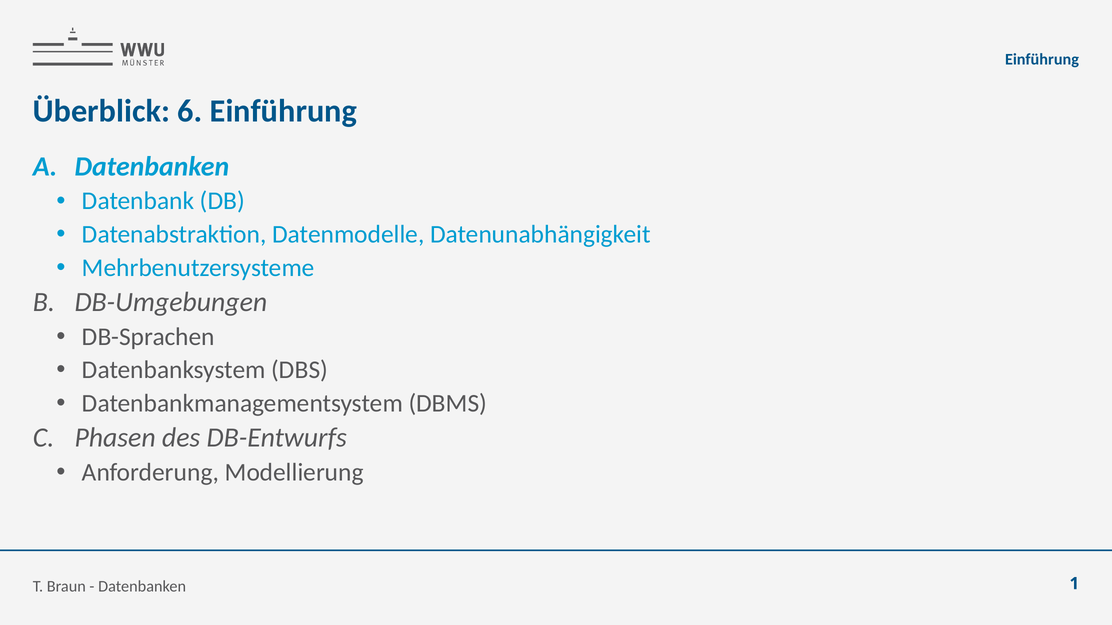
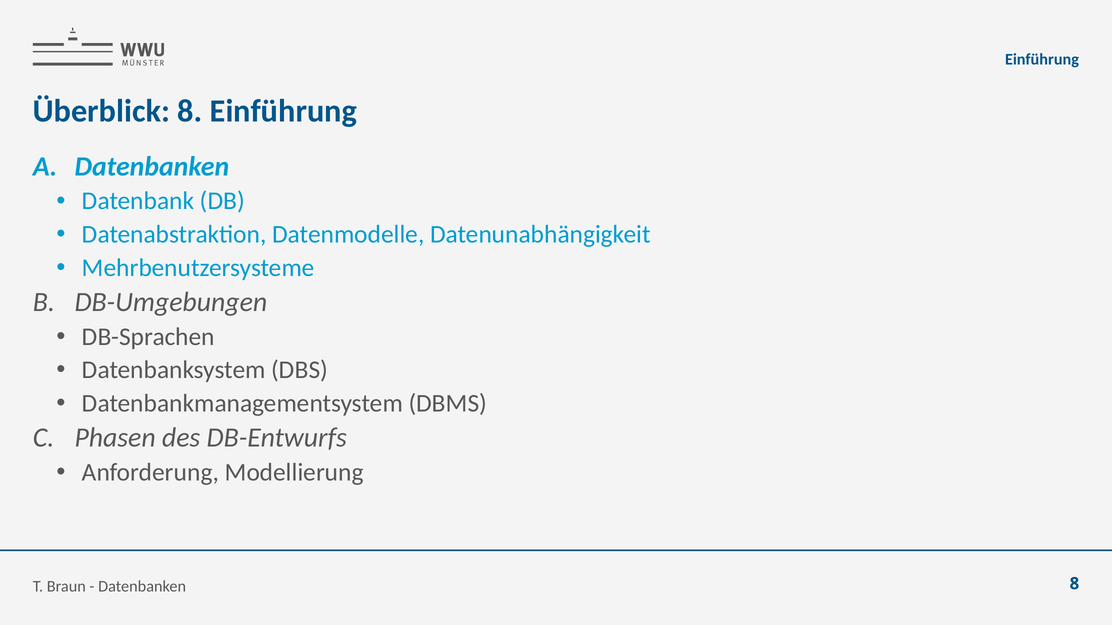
Überblick 6: 6 -> 8 (190, 111)
Datenbanken 1: 1 -> 8 (1074, 584)
